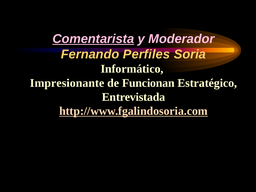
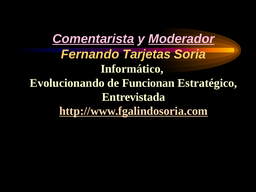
Moderador underline: none -> present (181, 39)
Perfiles: Perfiles -> Tarjetas (147, 54)
Impresionante: Impresionante -> Evolucionando (67, 83)
